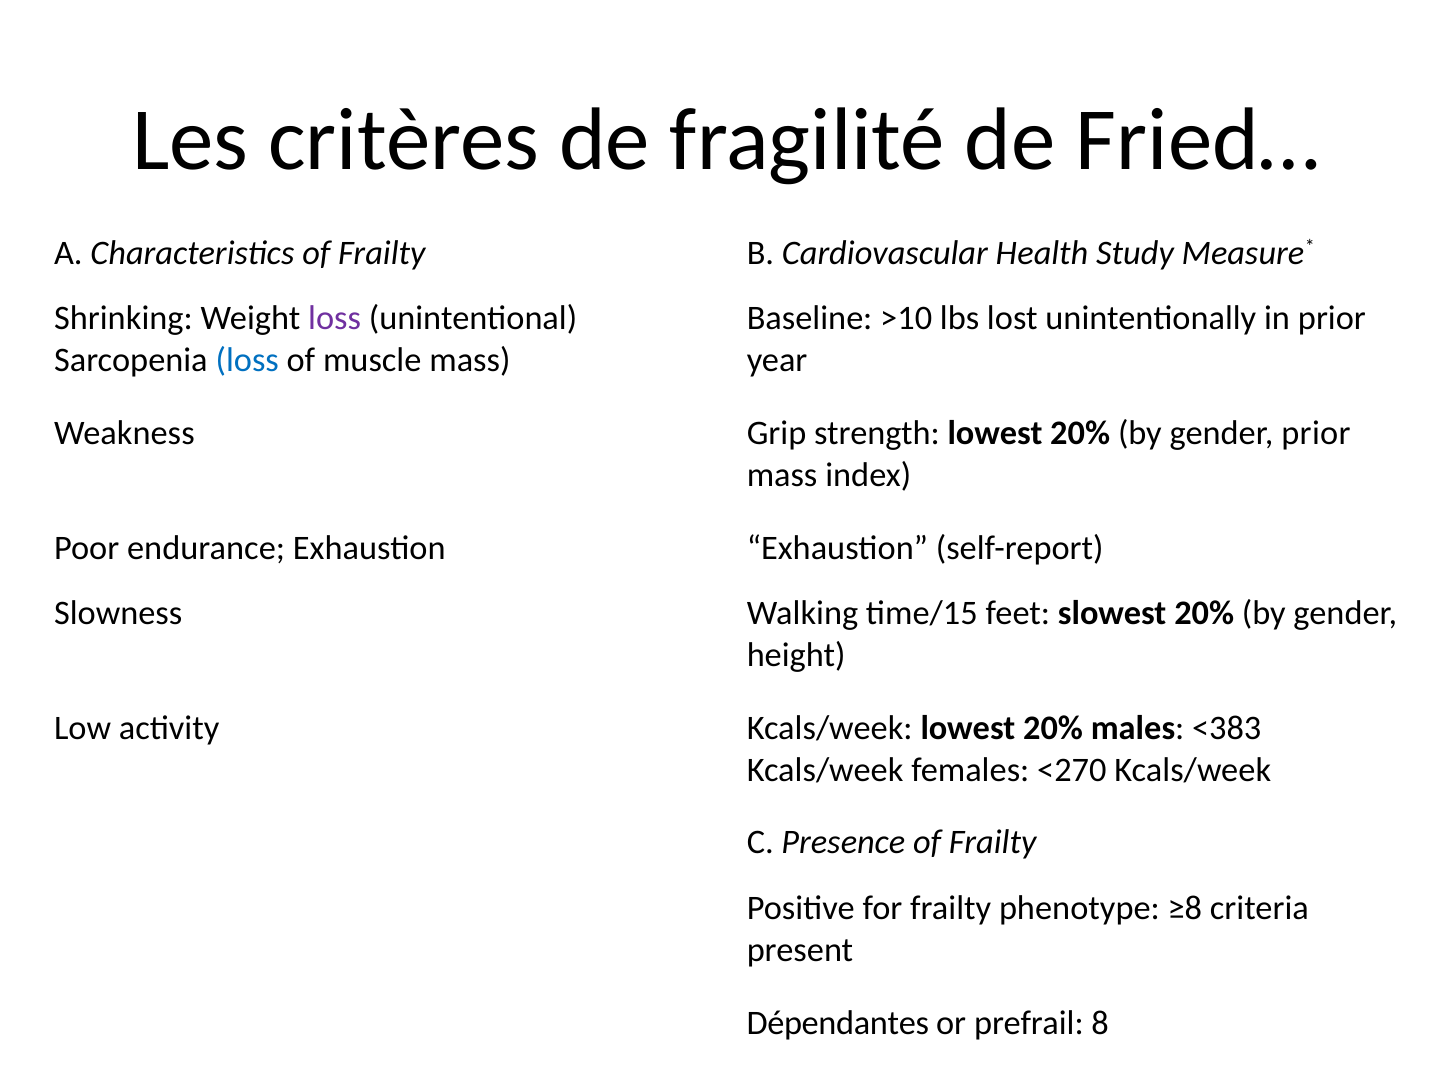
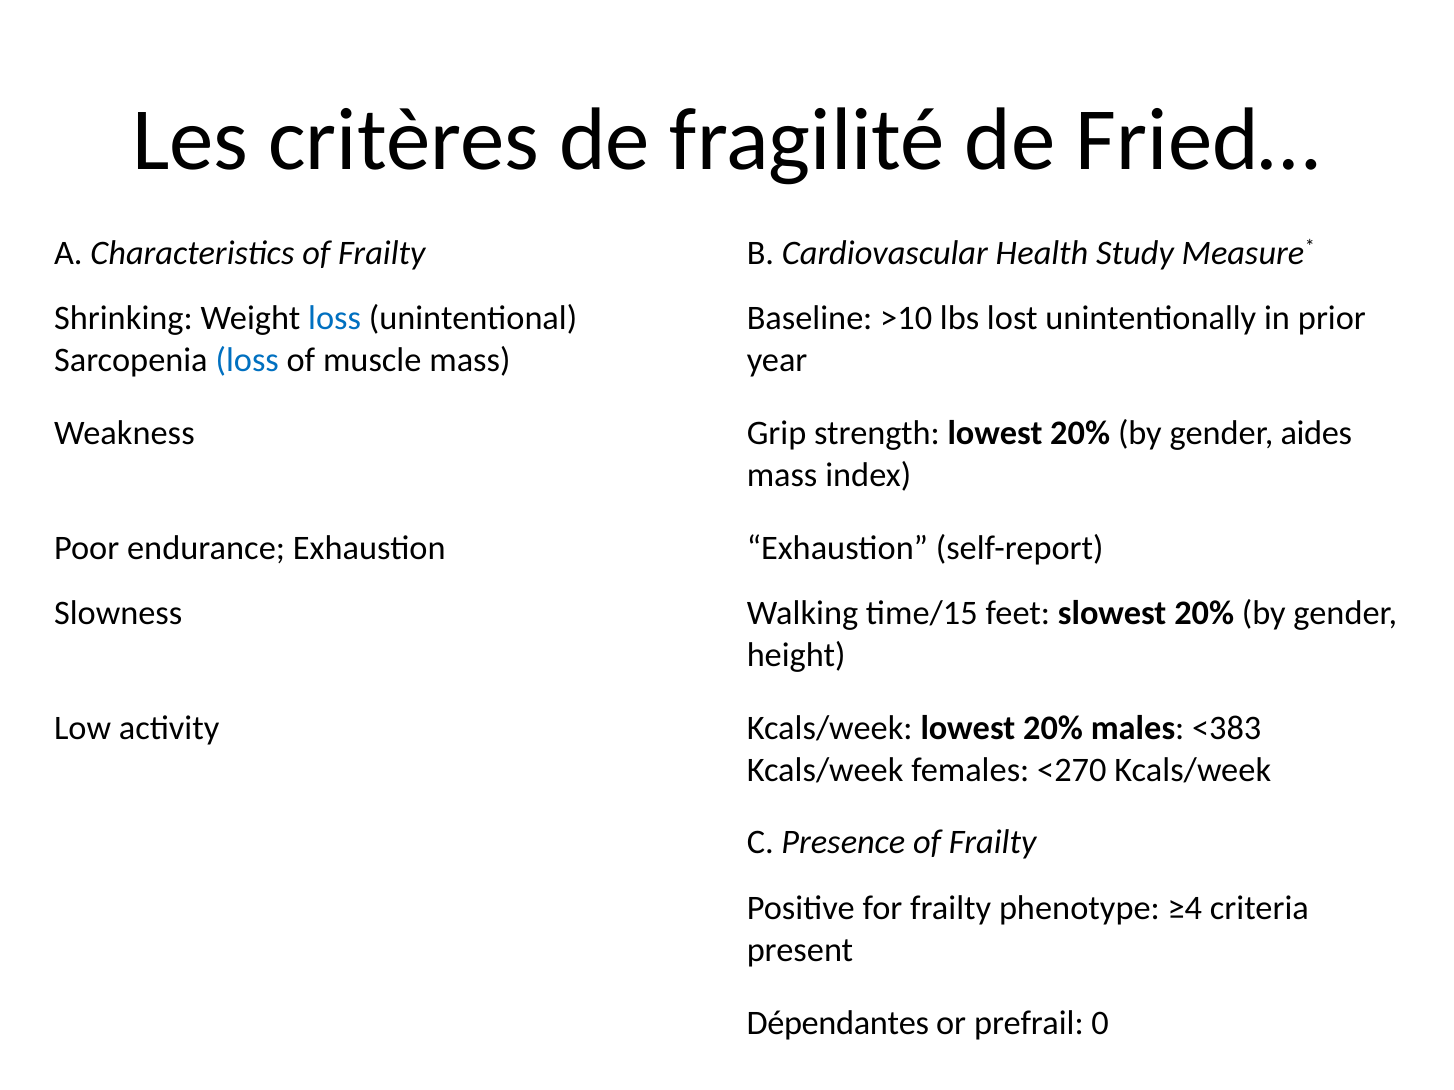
loss colour: purple -> blue (335, 319)
gender prior: prior -> aides (1316, 433)
≥8: ≥8 -> ≥4 (1185, 909)
8: 8 -> 0 (1100, 1023)
